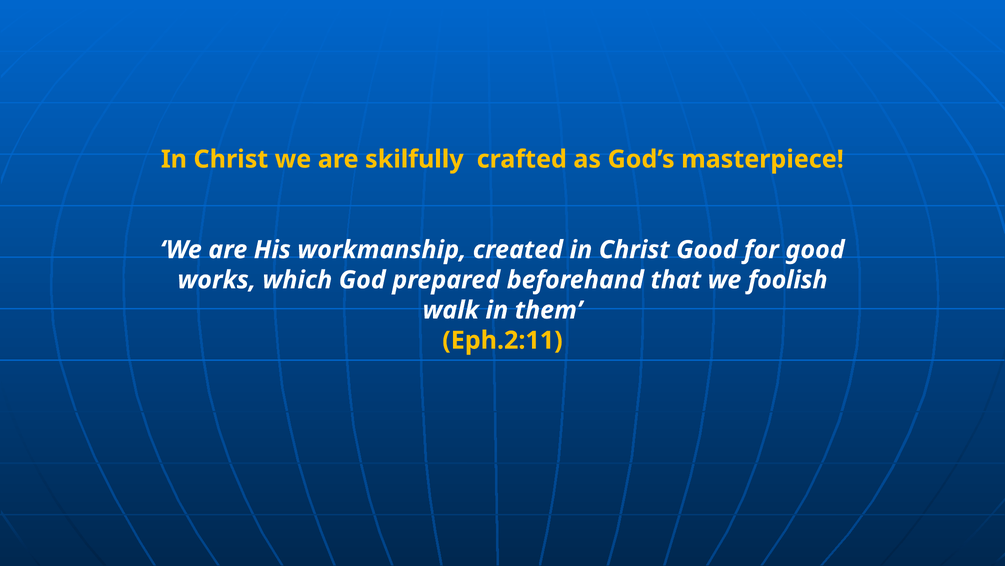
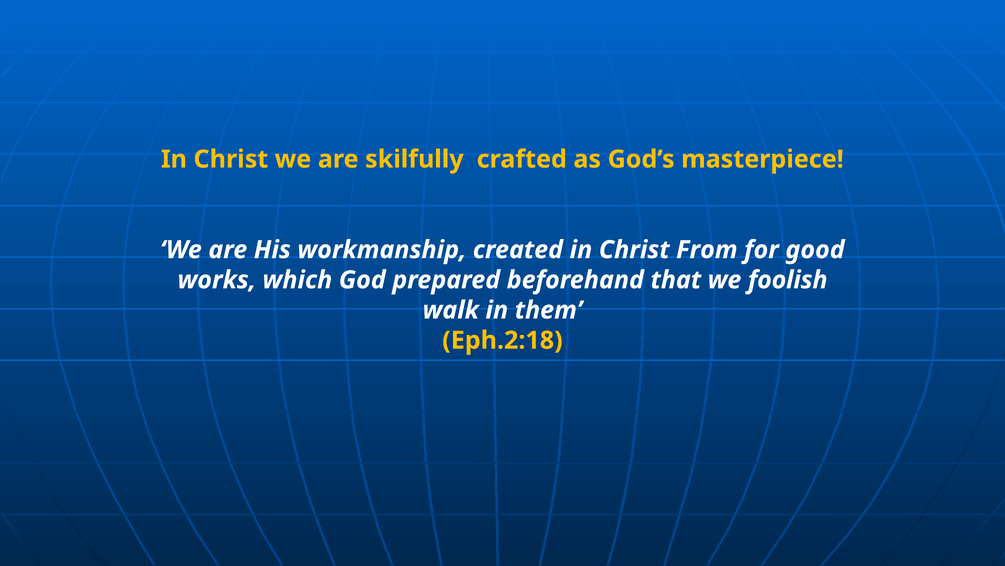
Christ Good: Good -> From (707, 250)
Eph.2:11: Eph.2:11 -> Eph.2:18 (502, 340)
